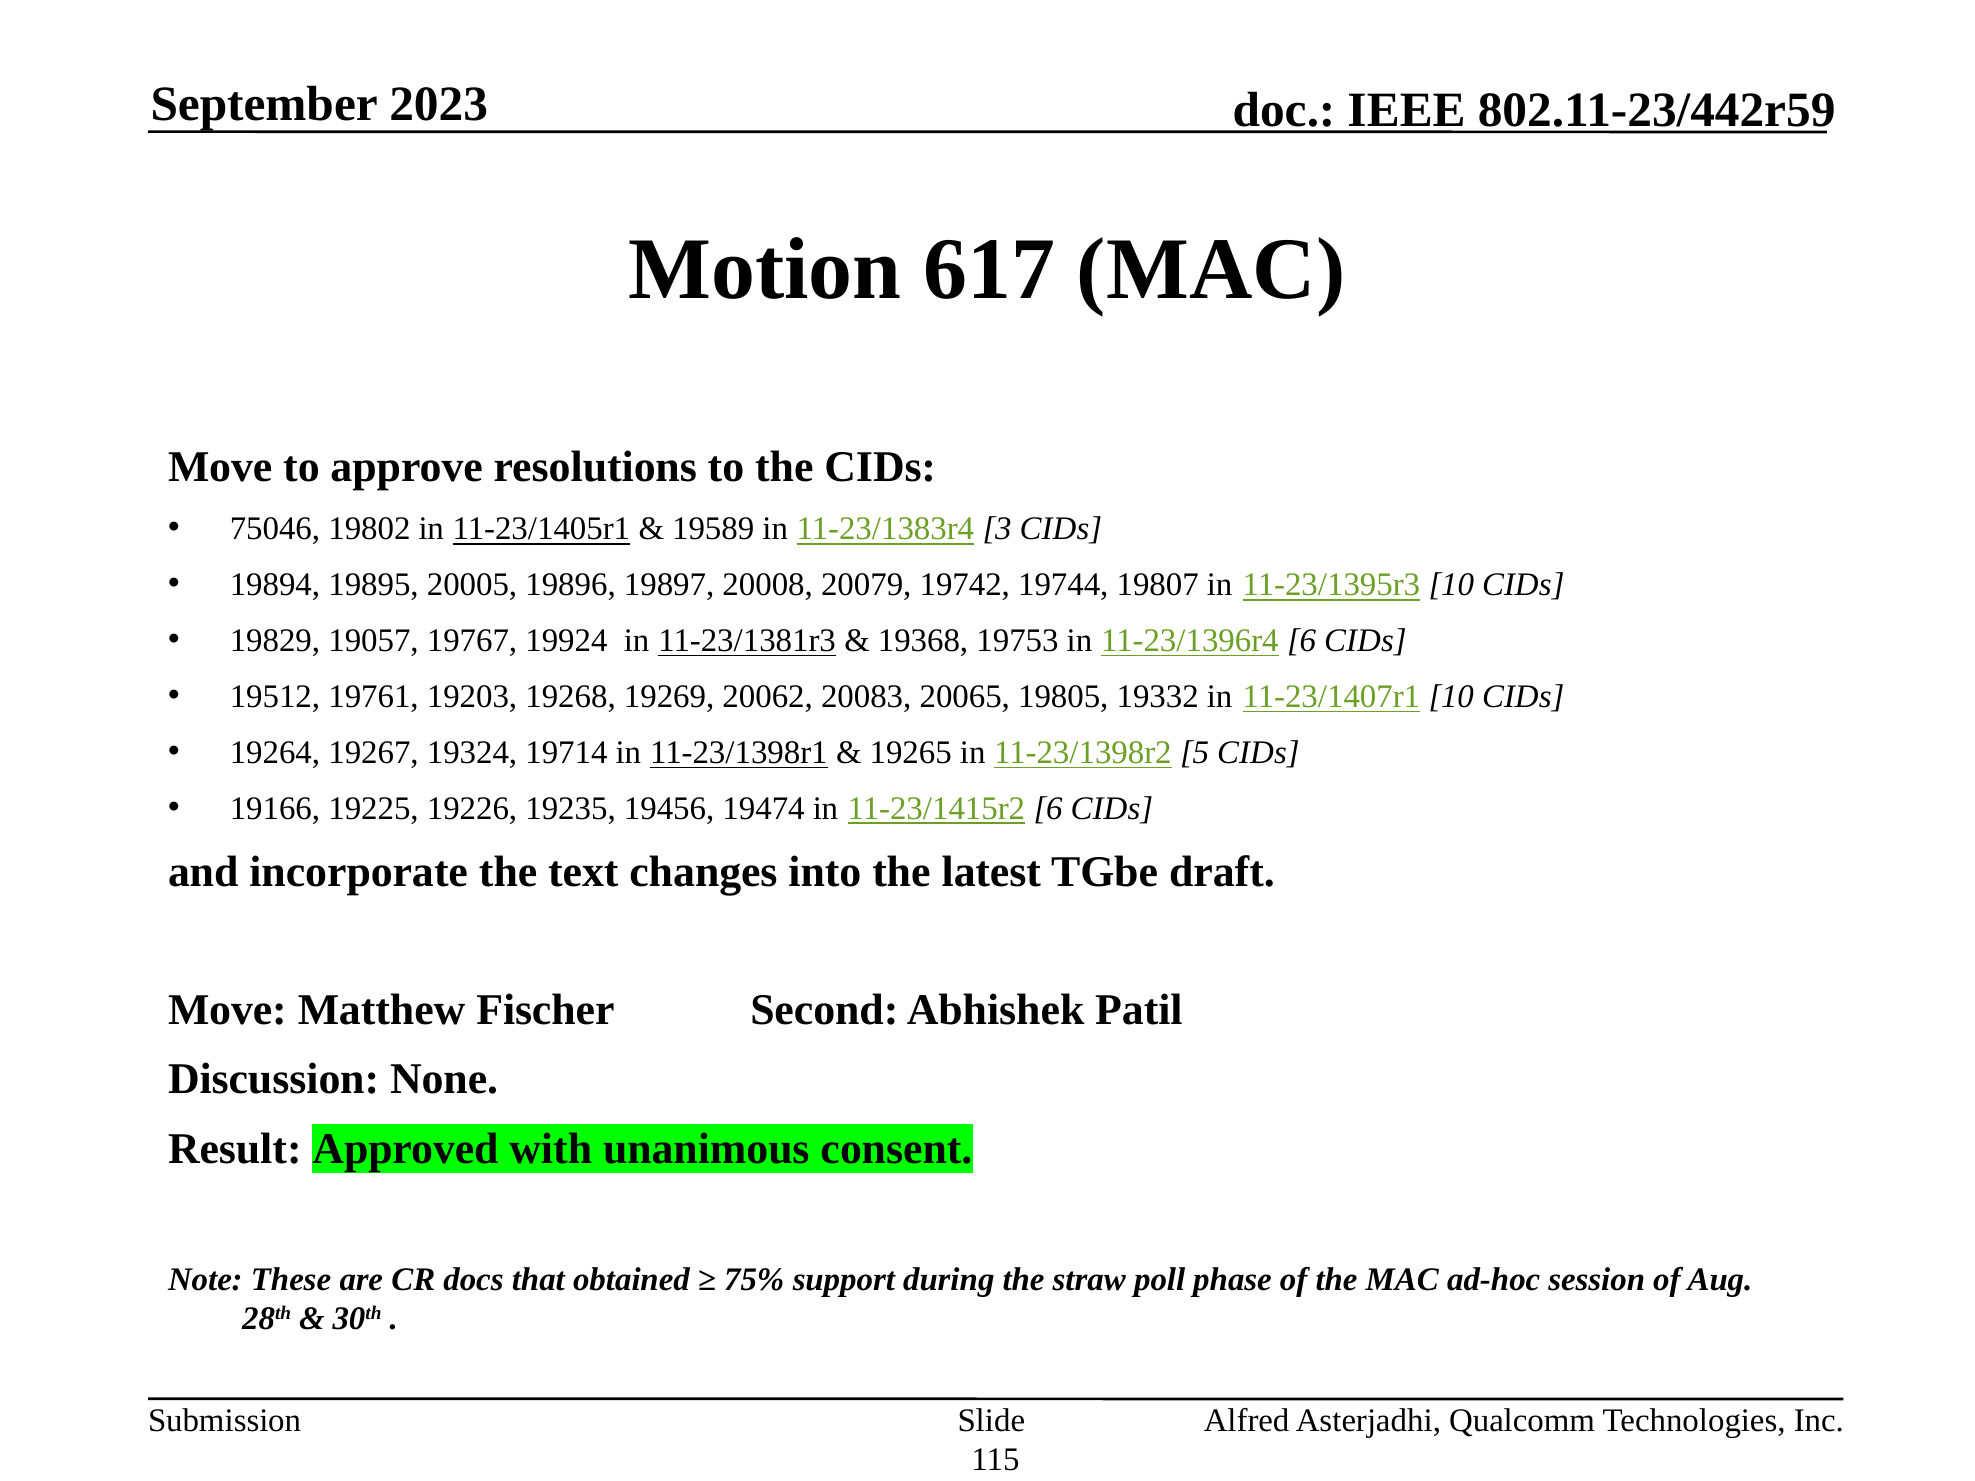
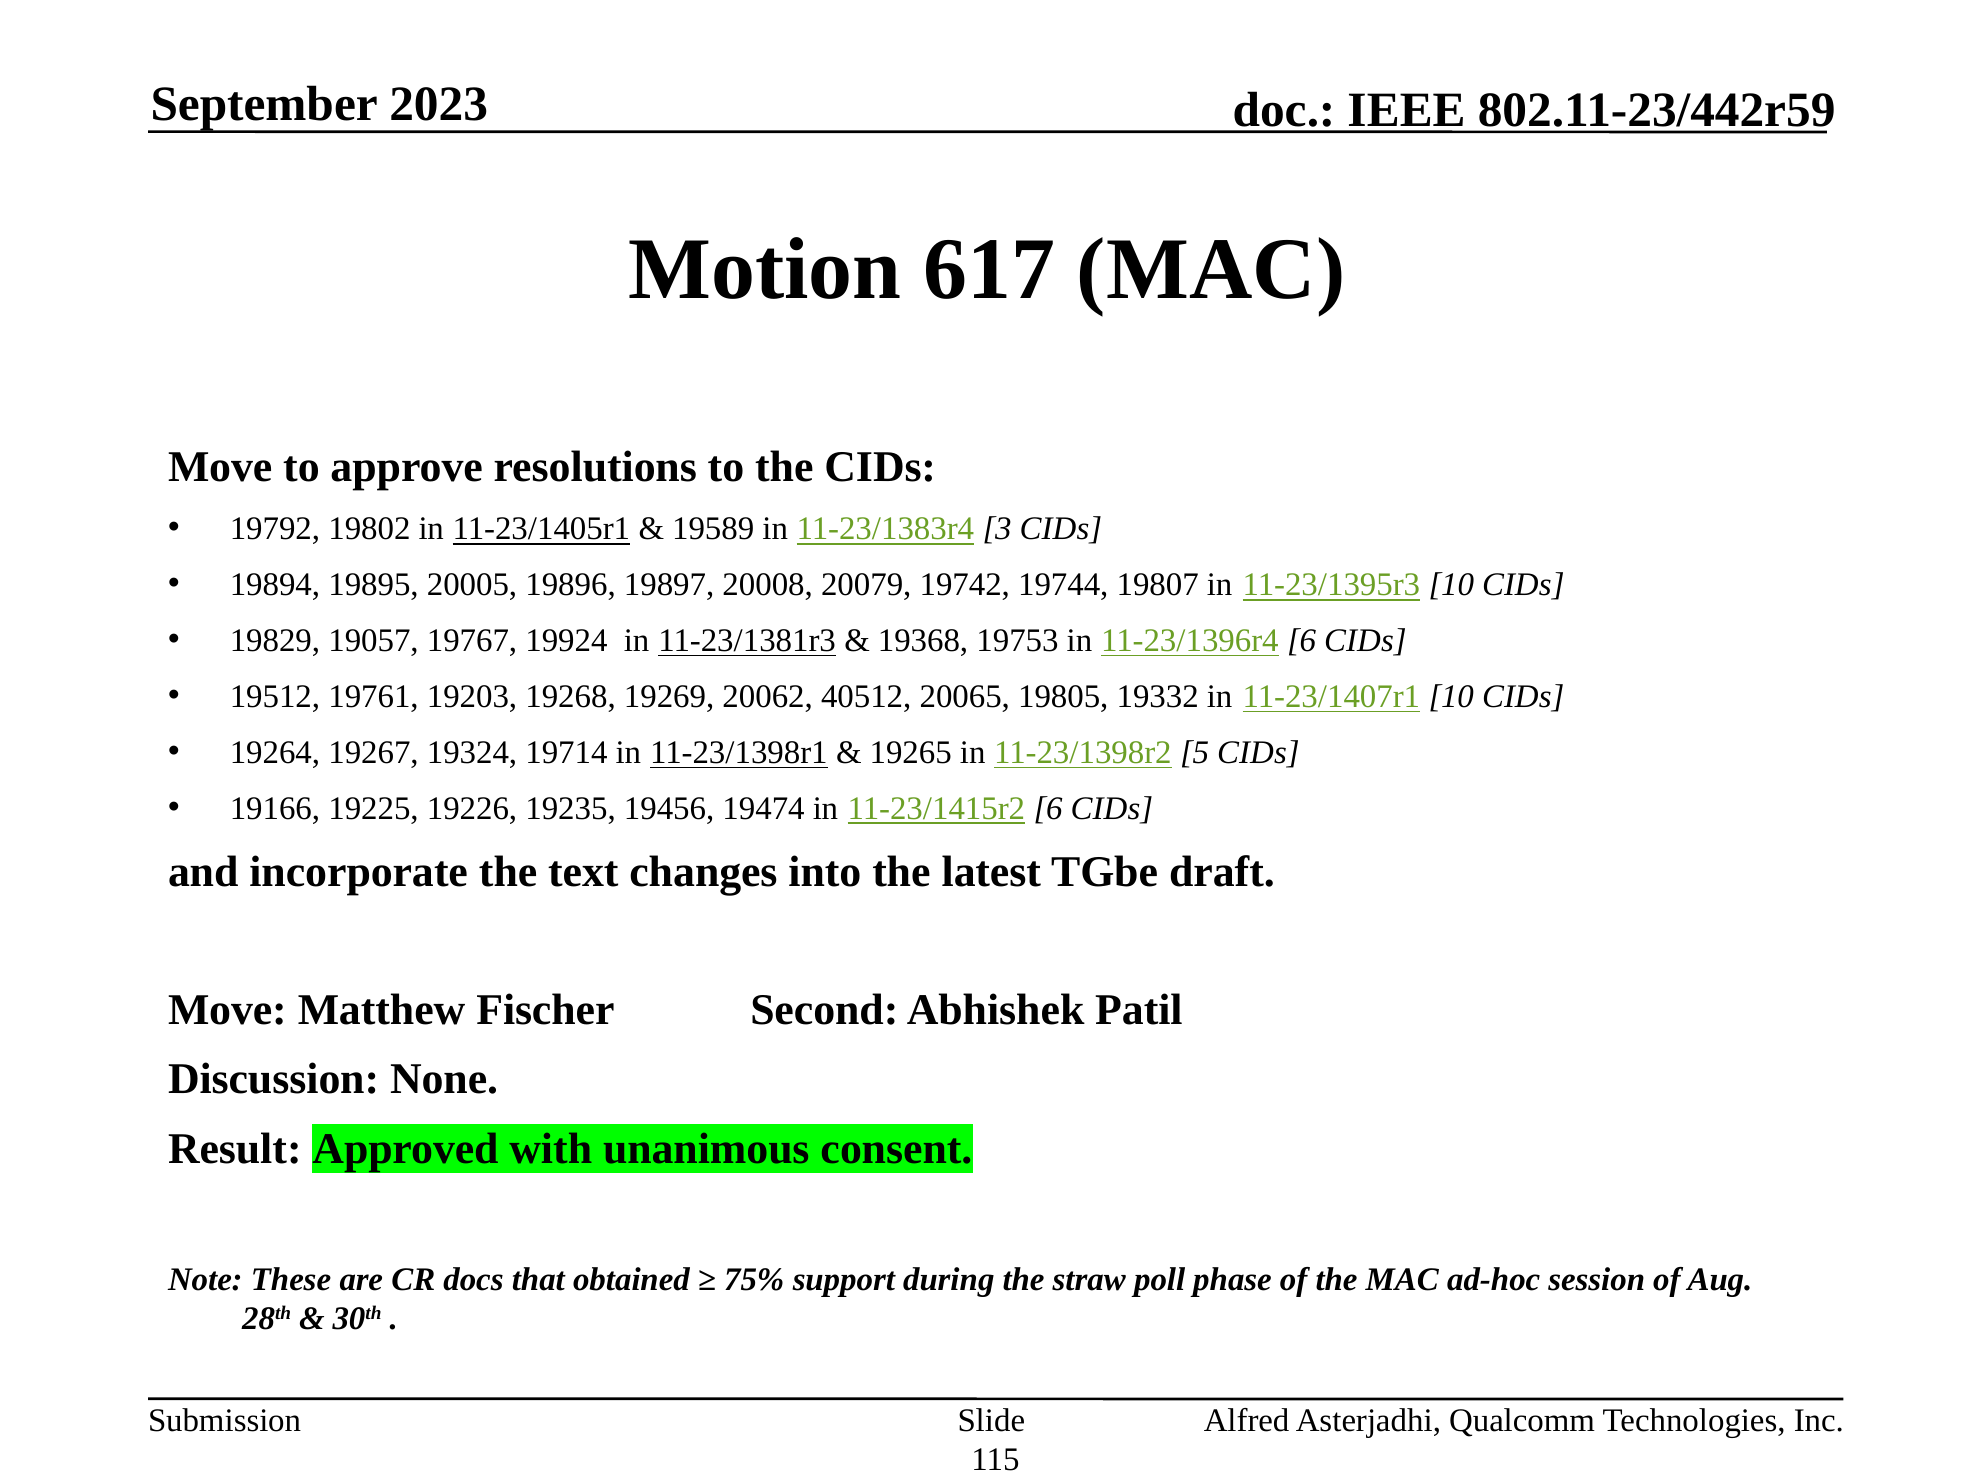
75046: 75046 -> 19792 (275, 529)
20083: 20083 -> 40512 (866, 697)
